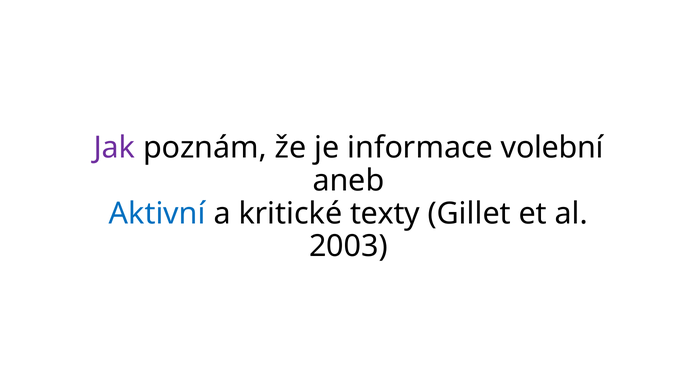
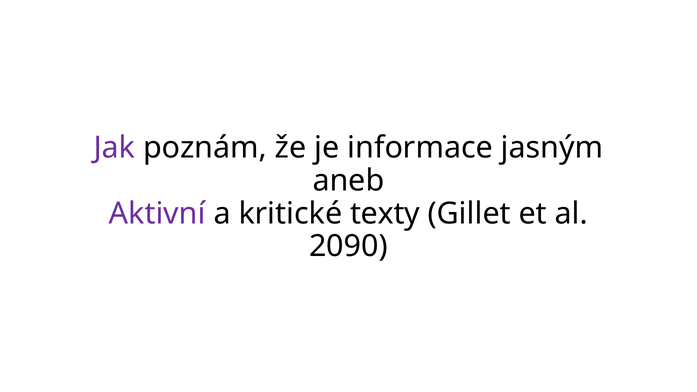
volební: volební -> jasným (552, 148)
Aktivní colour: blue -> purple (157, 214)
2003: 2003 -> 2090 (349, 246)
